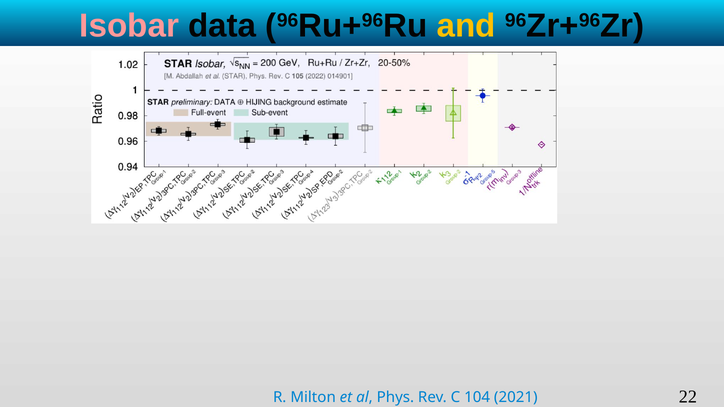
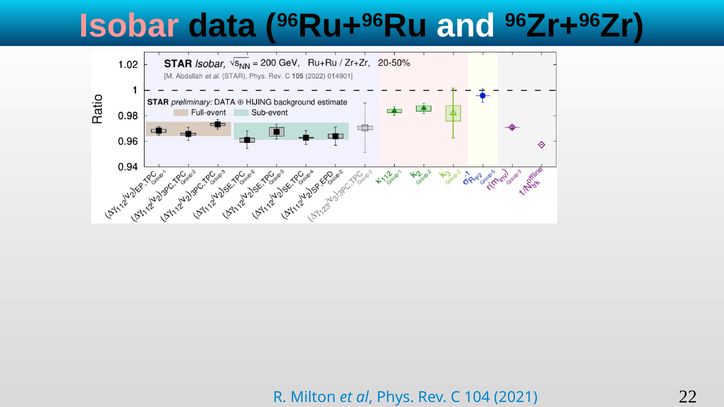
and colour: yellow -> white (466, 26)
